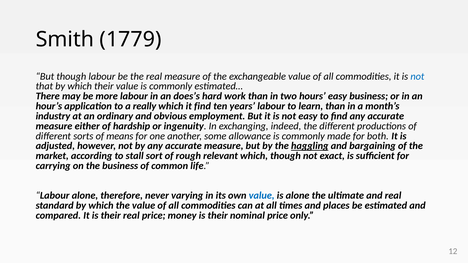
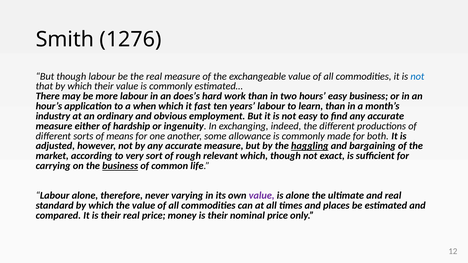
1779: 1779 -> 1276 (131, 39)
really: really -> when (145, 106)
it find: find -> fast (203, 106)
stall: stall -> very (135, 156)
business underline: none -> present (120, 166)
value colour: blue -> purple (262, 196)
